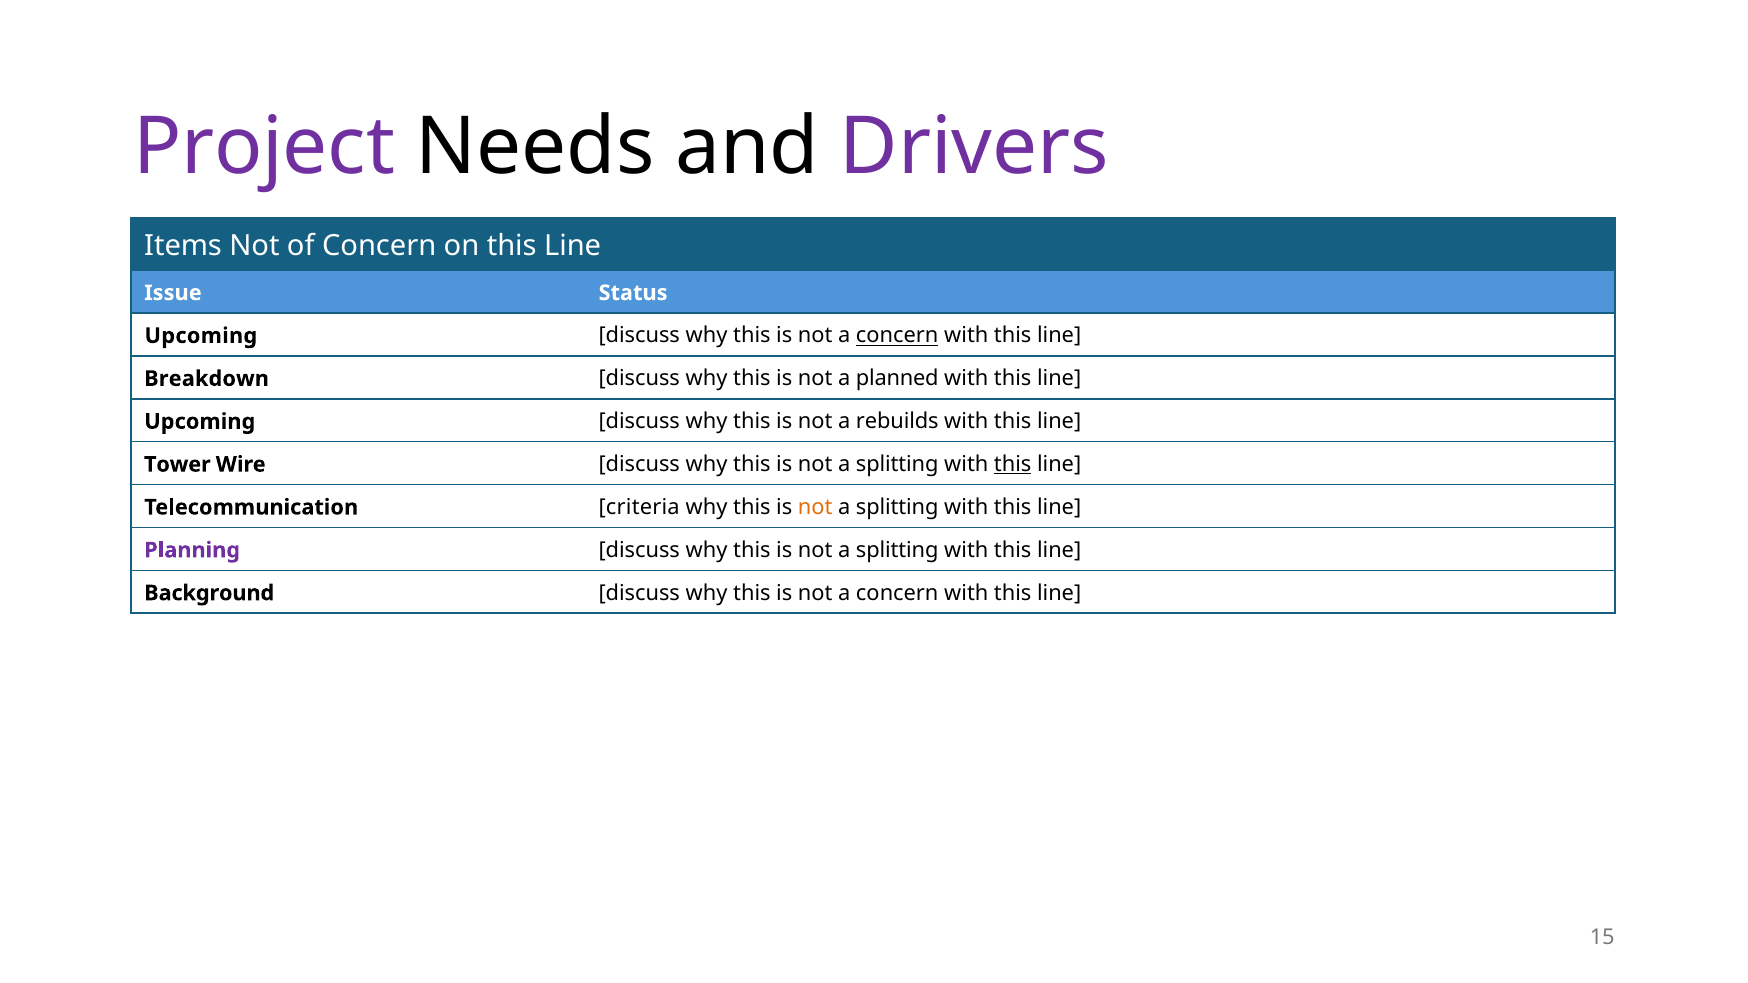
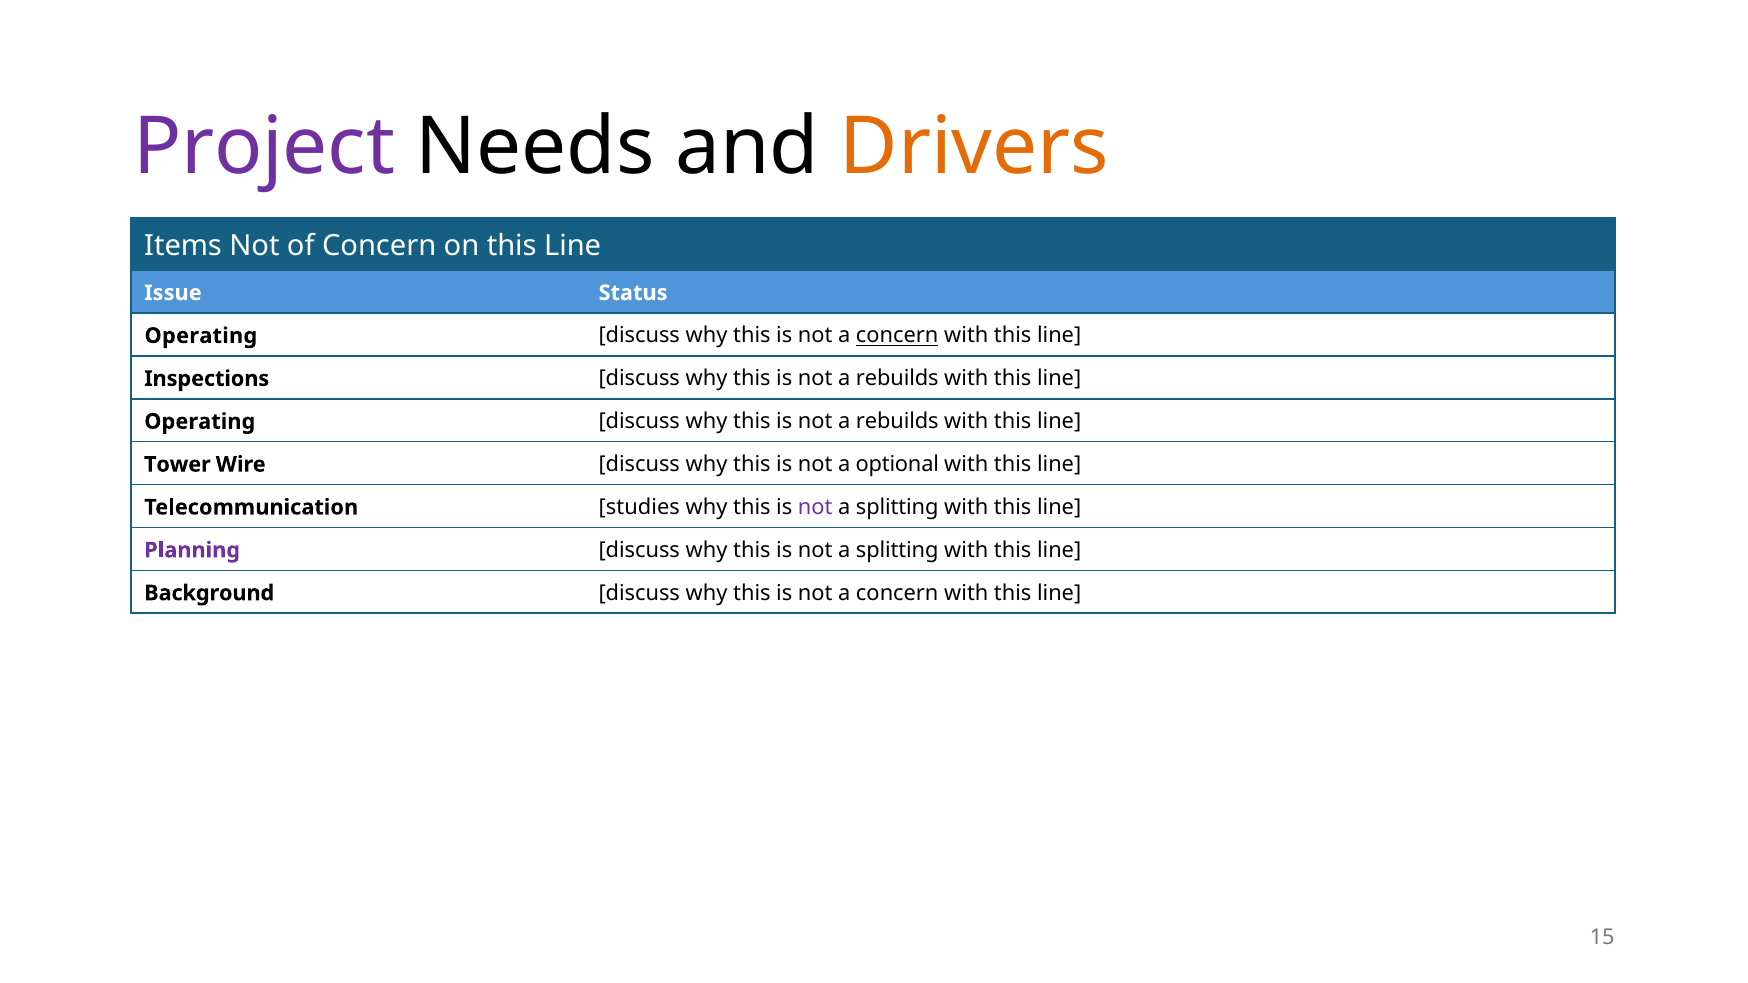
Drivers colour: purple -> orange (974, 147)
Upcoming: Upcoming -> Operating (201, 336)
Breakdown: Breakdown -> Inspections (207, 379)
planned: planned -> rebuilds (897, 379)
Upcoming: Upcoming -> Operating (200, 422)
splitting: splitting -> optional (897, 465)
this underline: present -> none (1013, 465)
criteria: criteria -> studies (639, 507)
not colour: orange -> purple (815, 507)
